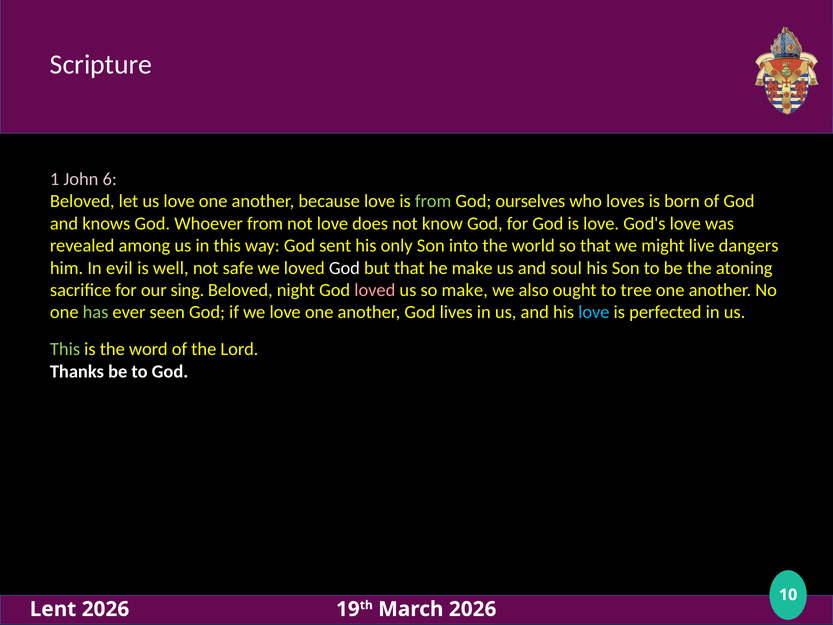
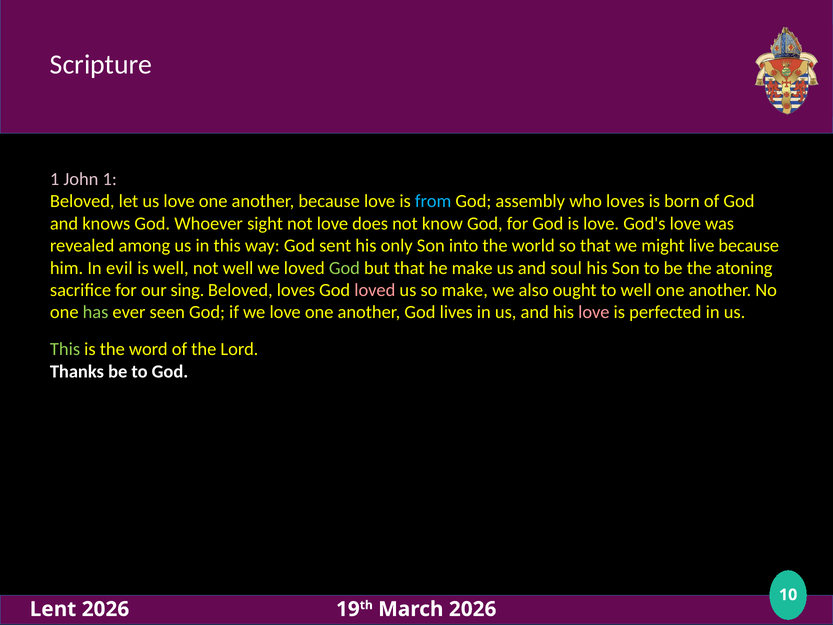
John 6: 6 -> 1 (110, 179)
from colour: light green -> light blue (433, 201)
ourselves: ourselves -> assembly (530, 201)
Whoever from: from -> sight (265, 223)
live dangers: dangers -> because (749, 246)
not safe: safe -> well (238, 268)
God colour: white -> light green (344, 268)
Beloved night: night -> loves (296, 290)
to tree: tree -> well (636, 290)
love colour: light blue -> pink (594, 312)
